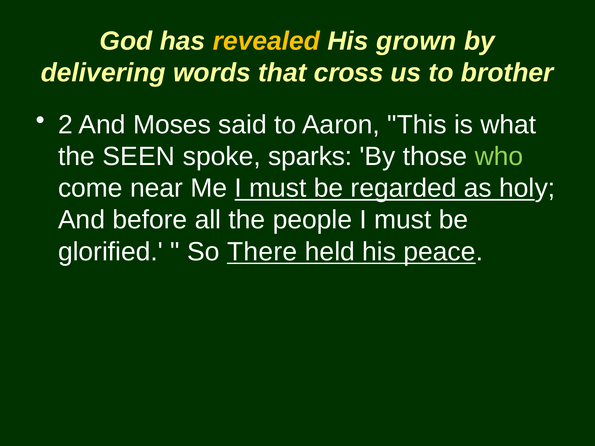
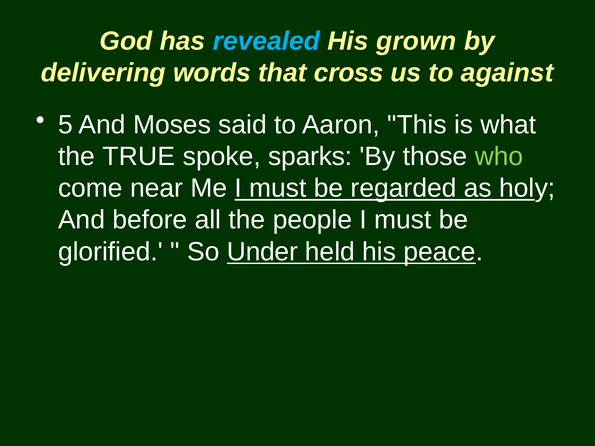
revealed colour: yellow -> light blue (266, 41)
brother: brother -> against (507, 73)
2: 2 -> 5 (65, 125)
SEEN: SEEN -> TRUE (139, 157)
There: There -> Under (262, 252)
